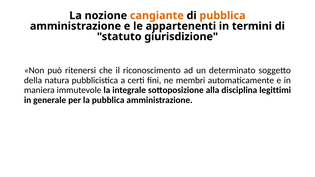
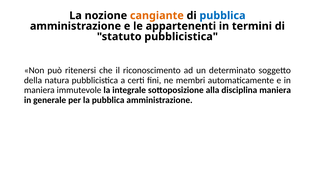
pubblica colour: orange -> blue (222, 16)
statuto giurisdizione: giurisdizione -> pubblicistica (181, 37)
disciplina legittimi: legittimi -> maniera (275, 90)
